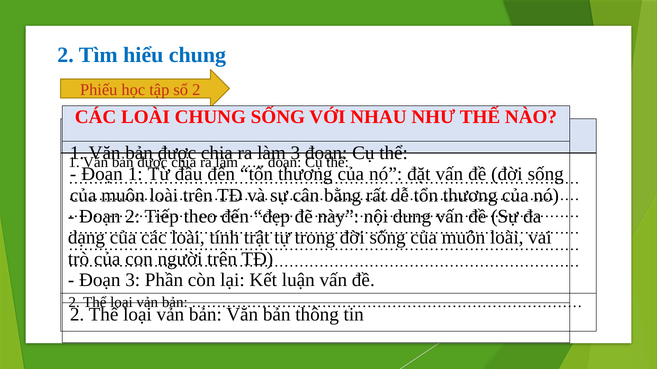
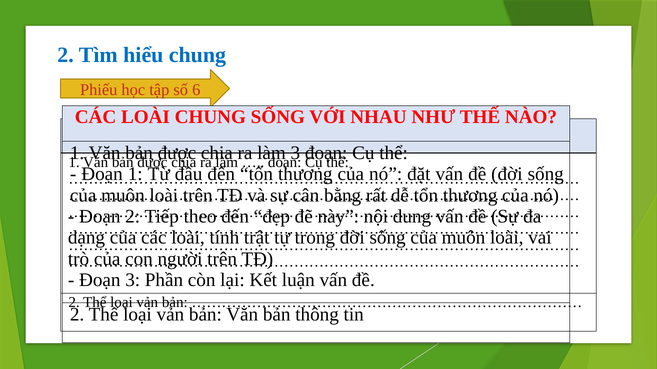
số 2: 2 -> 6 (196, 90)
